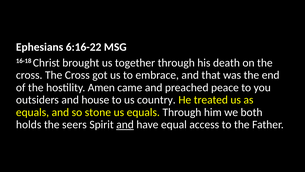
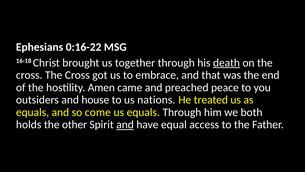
6:16-22: 6:16-22 -> 0:16-22 (84, 47)
death underline: none -> present (226, 63)
country: country -> nations (156, 100)
stone: stone -> come (98, 112)
seers: seers -> other (75, 124)
